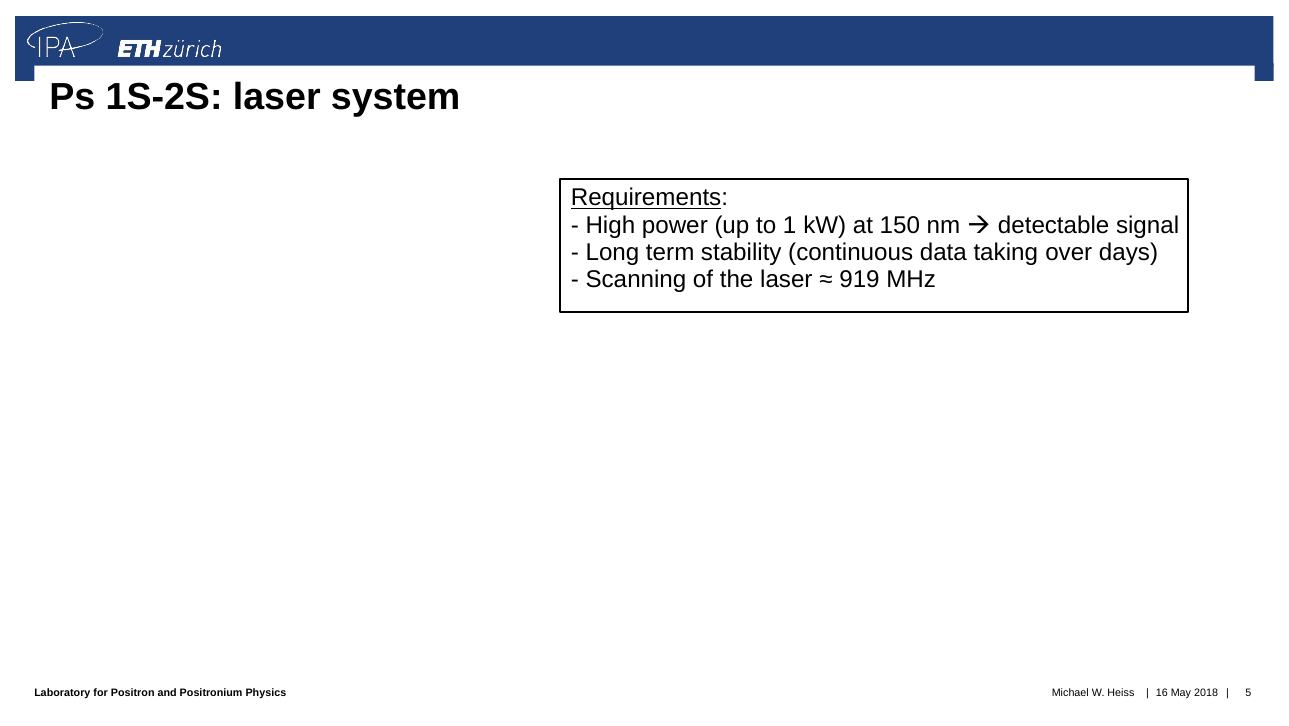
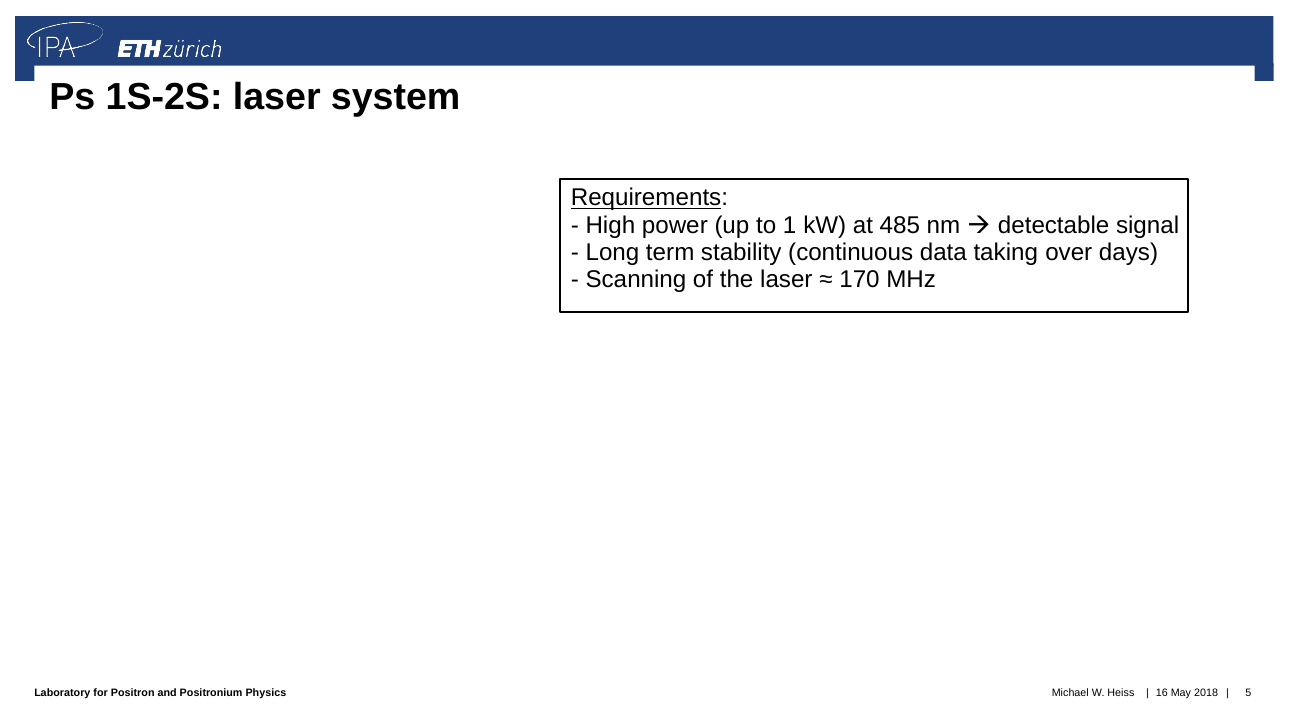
150: 150 -> 485 (900, 225)
919: 919 -> 170 (859, 279)
